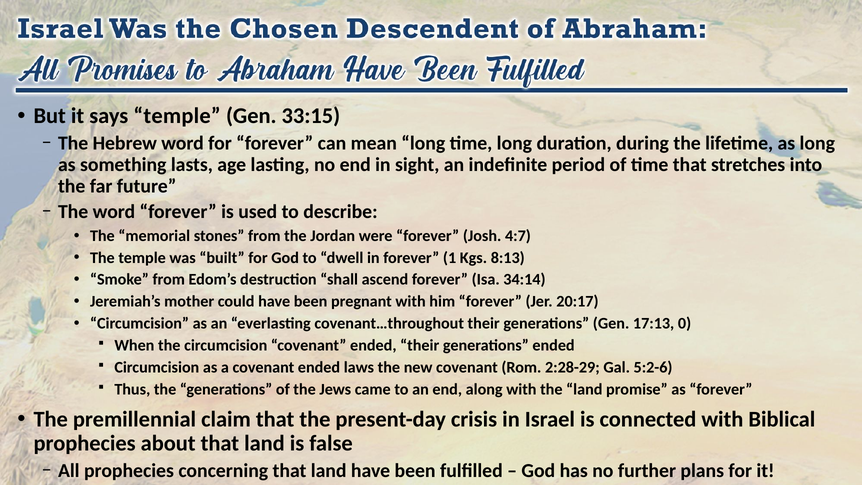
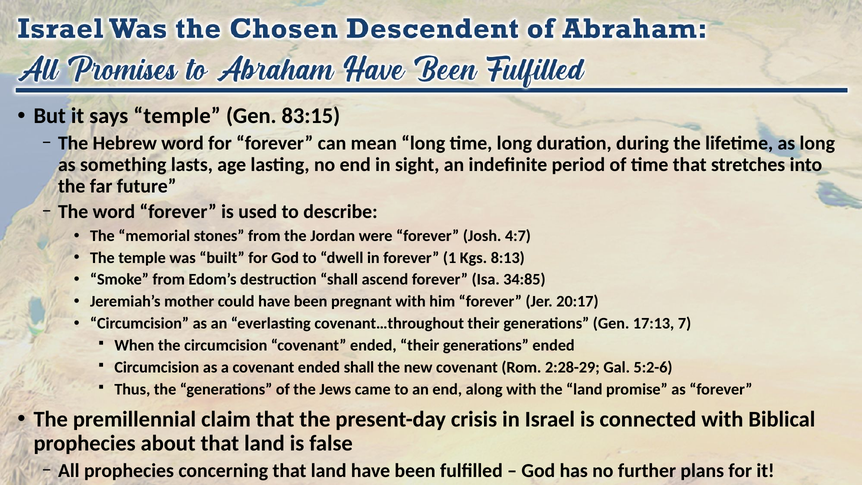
33:15: 33:15 -> 83:15 (311, 116)
34:14: 34:14 -> 34:85 (524, 280)
0: 0 -> 7 (685, 323)
ended laws: laws -> shall (359, 367)
